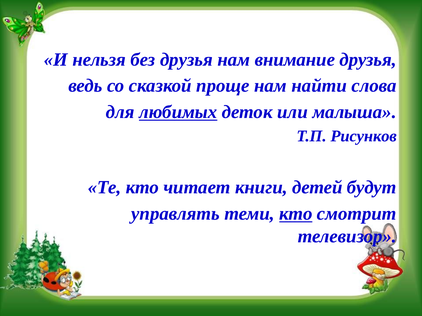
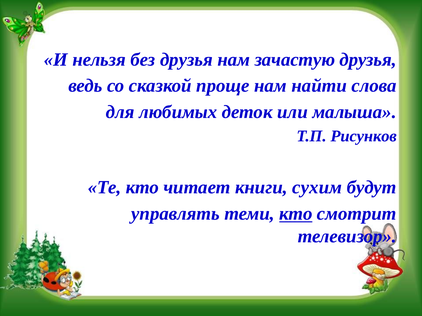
внимание: внимание -> зачастую (295, 60)
любимых underline: present -> none (178, 112)
детей: детей -> сухим (317, 188)
